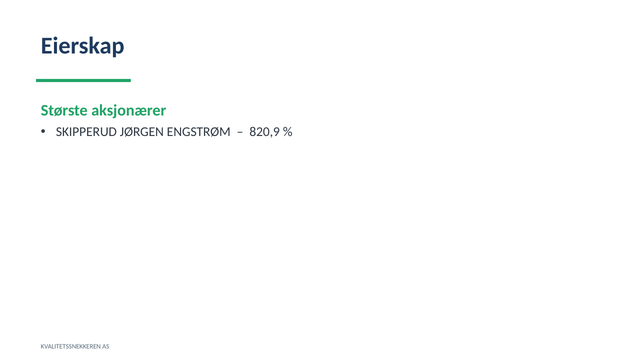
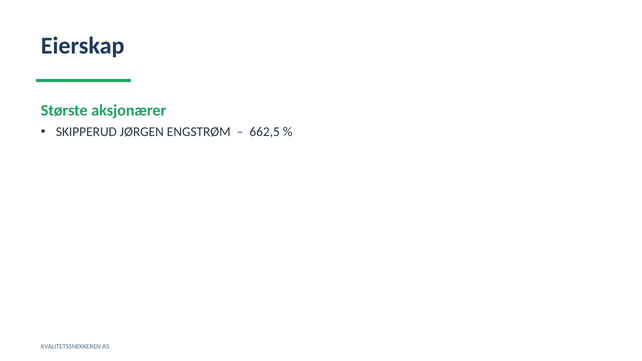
820,9: 820,9 -> 662,5 (265, 132)
